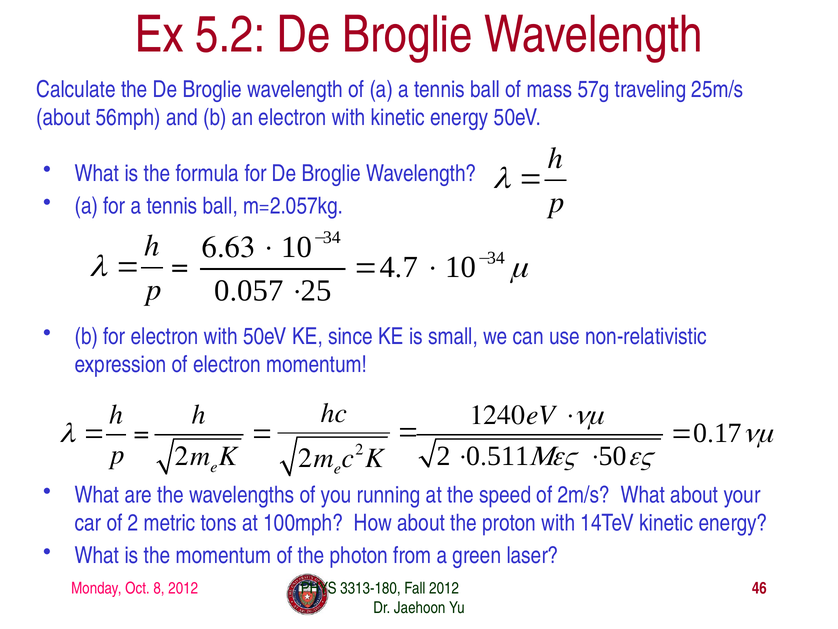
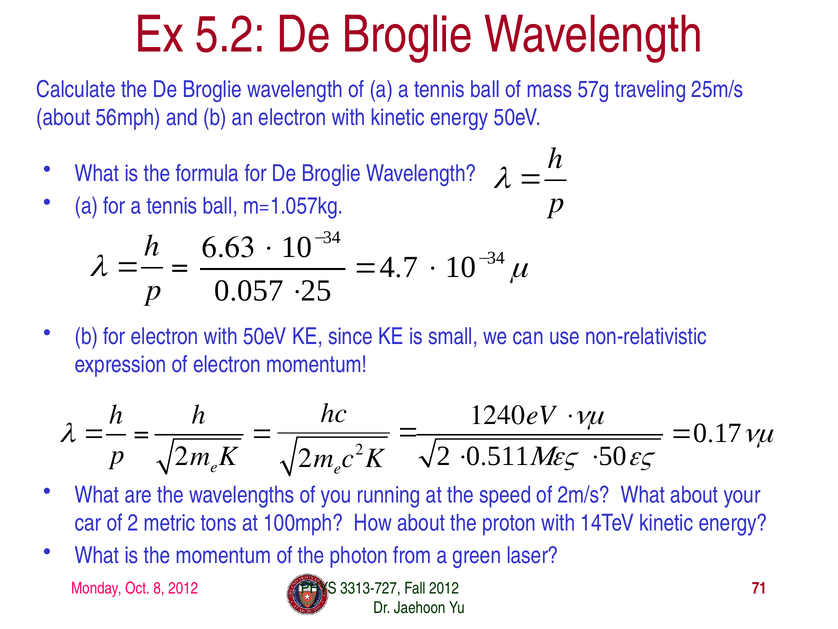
m=2.057kg: m=2.057kg -> m=1.057kg (293, 206)
3313-180: 3313-180 -> 3313-727 (370, 588)
46: 46 -> 71 (759, 588)
